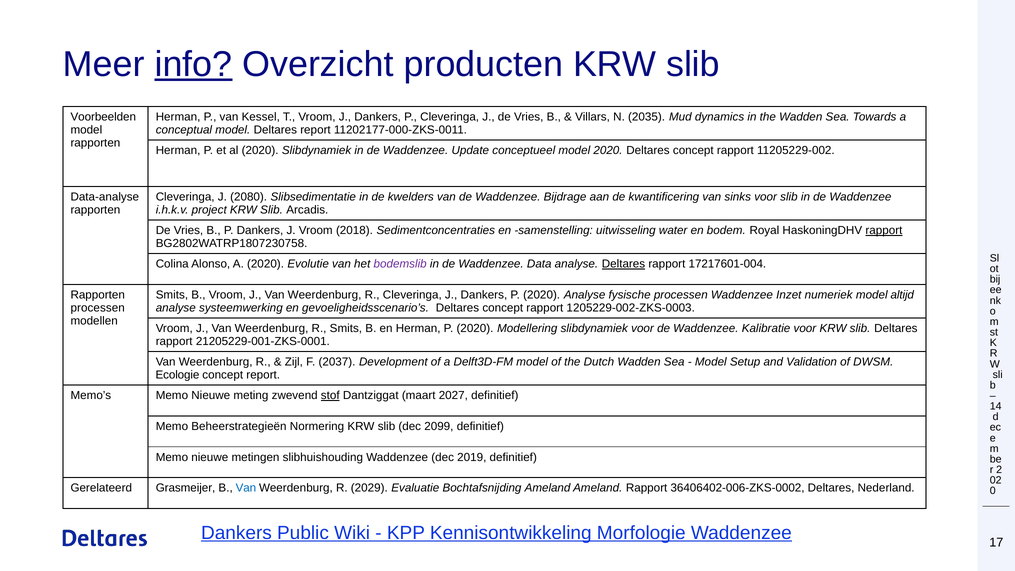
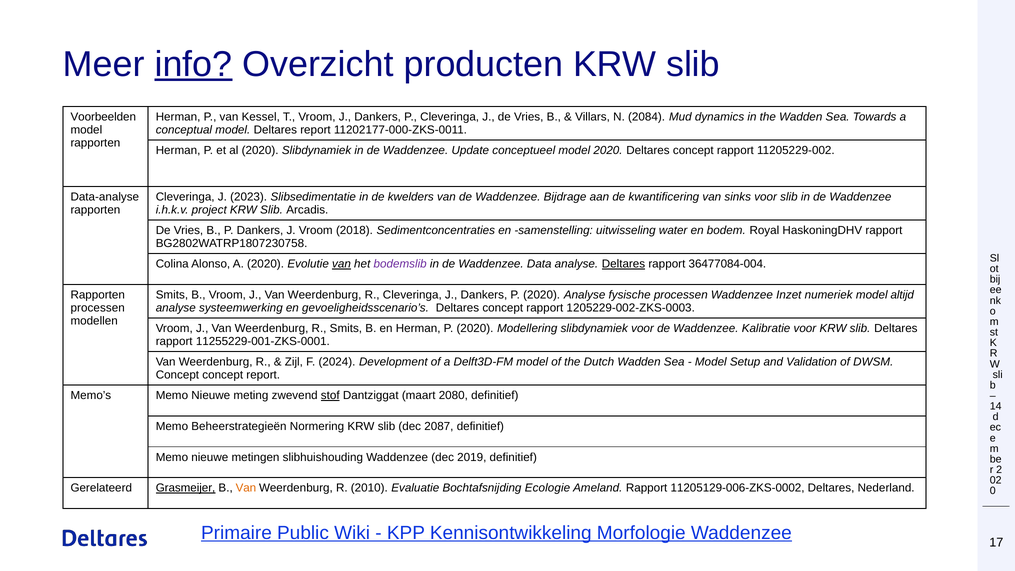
2035: 2035 -> 2084 (647, 117)
2080: 2080 -> 2023 (249, 197)
rapport underline: present -> none (884, 230)
van underline: none -> present (341, 264)
17217601-004: 17217601-004 -> 36477084-004 (727, 264)
21205229-001-ZKS-0001: 21205229-001-ZKS-0001 -> 11255229-001-ZKS-0001 (263, 341)
2037: 2037 -> 2024 (337, 362)
Ecologie: Ecologie -> Concept (177, 375)
2027: 2027 -> 2080 (453, 395)
2099: 2099 -> 2087 (439, 426)
Grasmeijer underline: none -> present (186, 488)
Van colour: blue -> orange (246, 488)
2029: 2029 -> 2010 (369, 488)
Bochtafsnijding Ameland: Ameland -> Ecologie (547, 488)
36406402-006-ZKS-0002: 36406402-006-ZKS-0002 -> 11205129-006-ZKS-0002 (738, 488)
Dankers: Dankers -> Primaire (236, 533)
